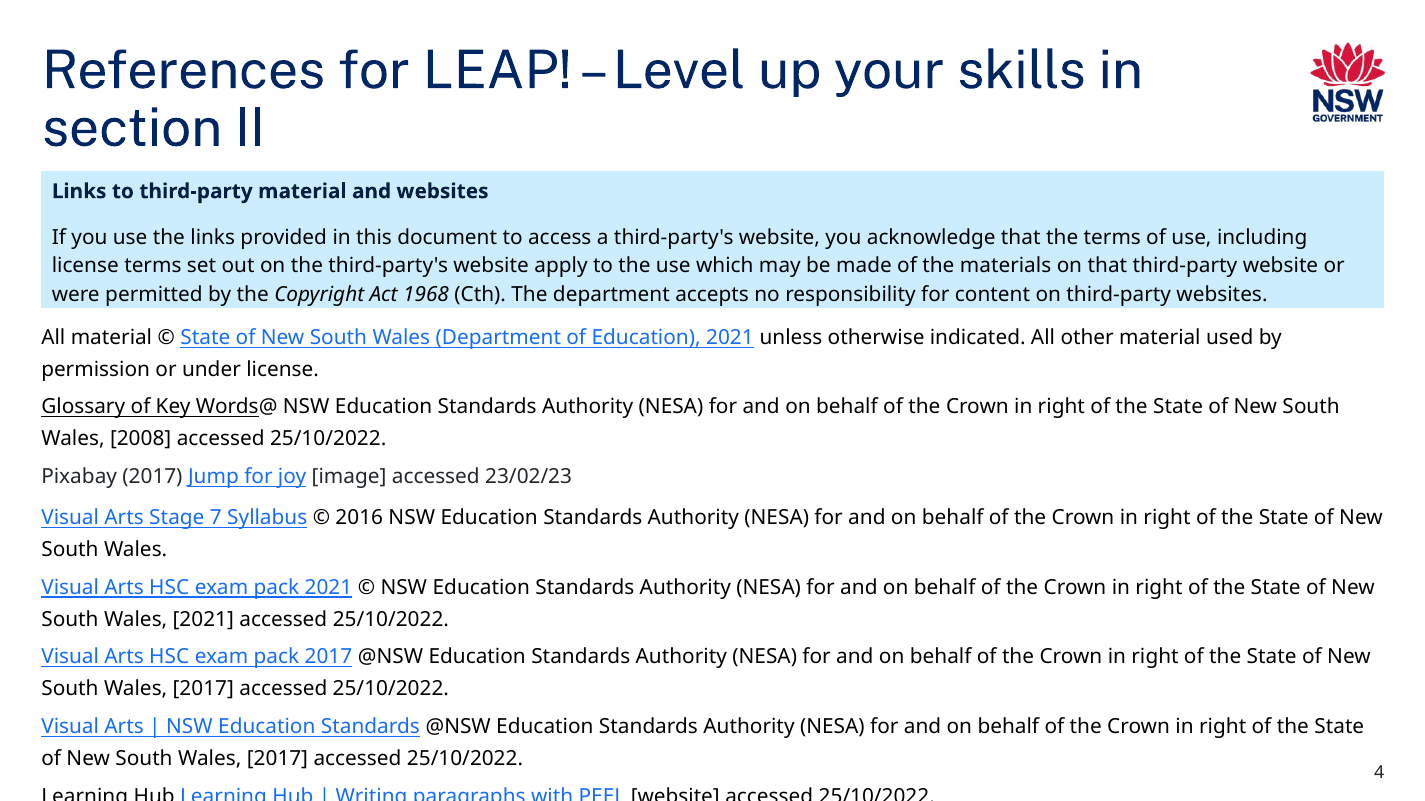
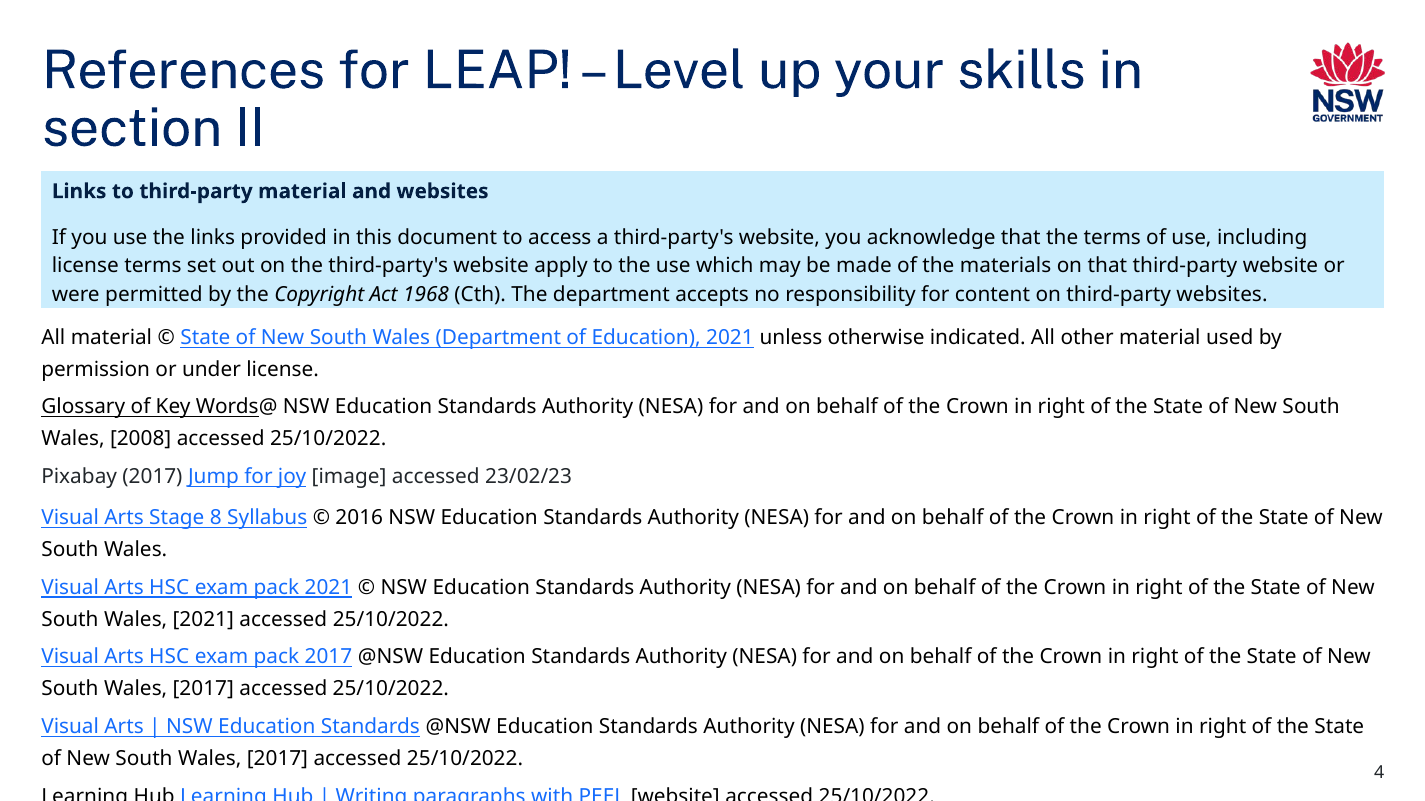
7: 7 -> 8 (216, 518)
